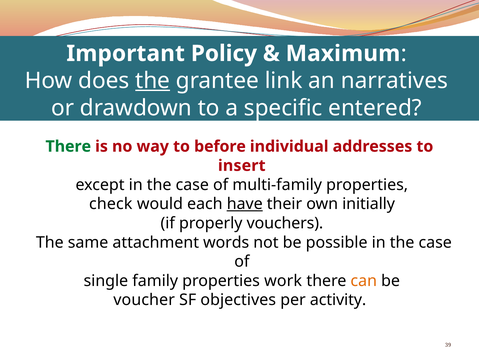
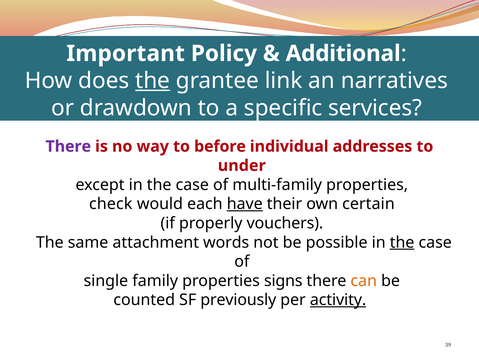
Maximum: Maximum -> Additional (343, 53)
entered: entered -> services (375, 108)
There colour: green -> purple (68, 146)
insert: insert -> under (242, 165)
initially: initially -> certain (368, 204)
the underline: none -> present (402, 242)
work: work -> signs (283, 280)
voucher: voucher -> counted (144, 299)
objectives: objectives -> previously (238, 299)
activity underline: none -> present (338, 299)
